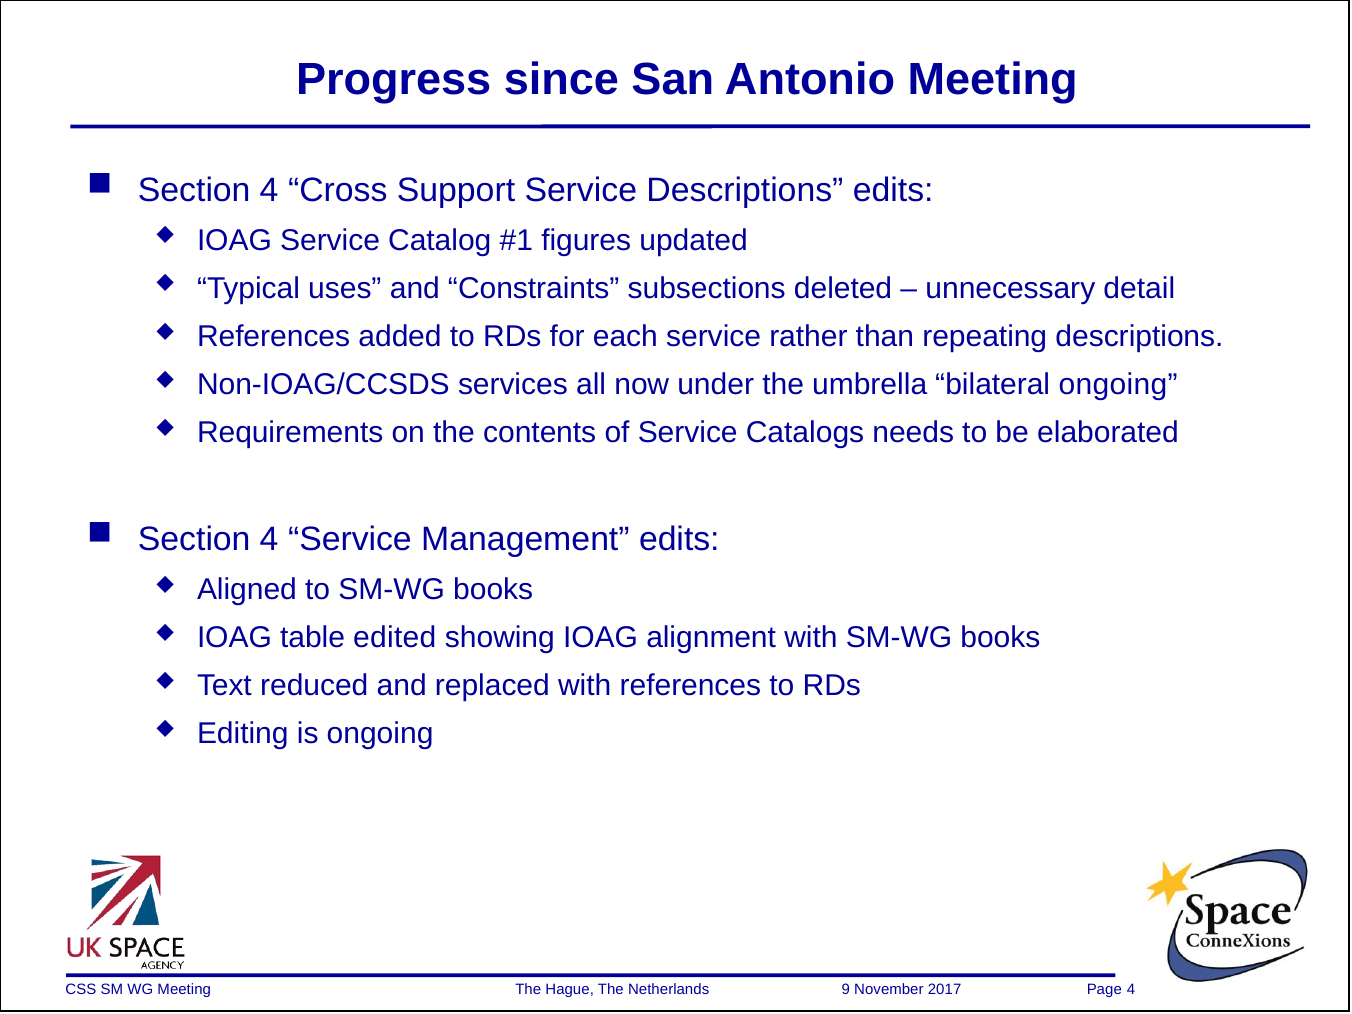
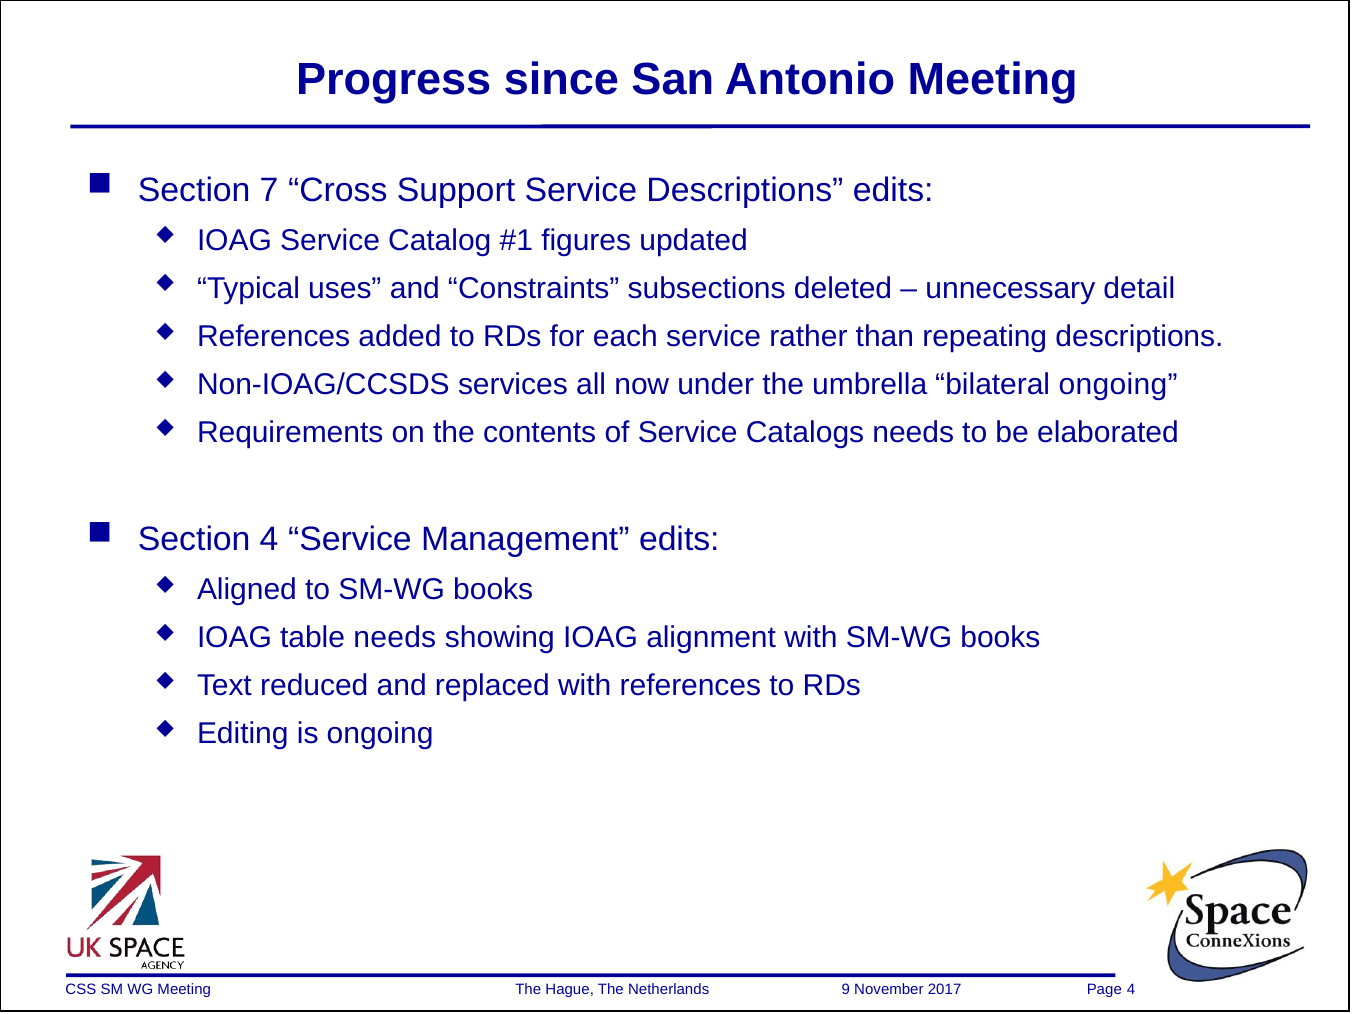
4: 4 -> 7 (269, 190)
table edited: edited -> needs (395, 637)
